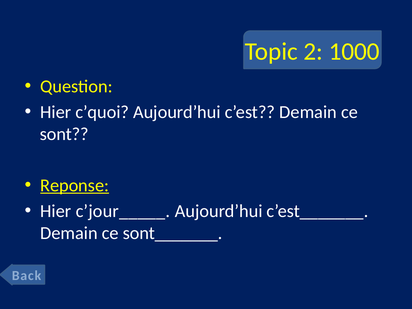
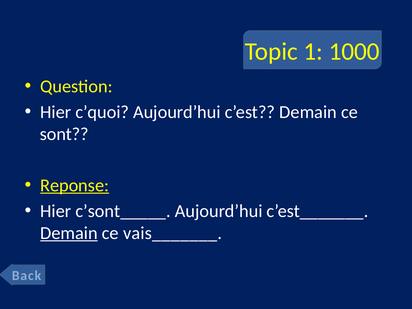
2: 2 -> 1 (313, 52)
c’jour_____: c’jour_____ -> c’sont_____ (123, 211)
Demain underline: none -> present (69, 233)
sont_______: sont_______ -> vais_______ (173, 233)
